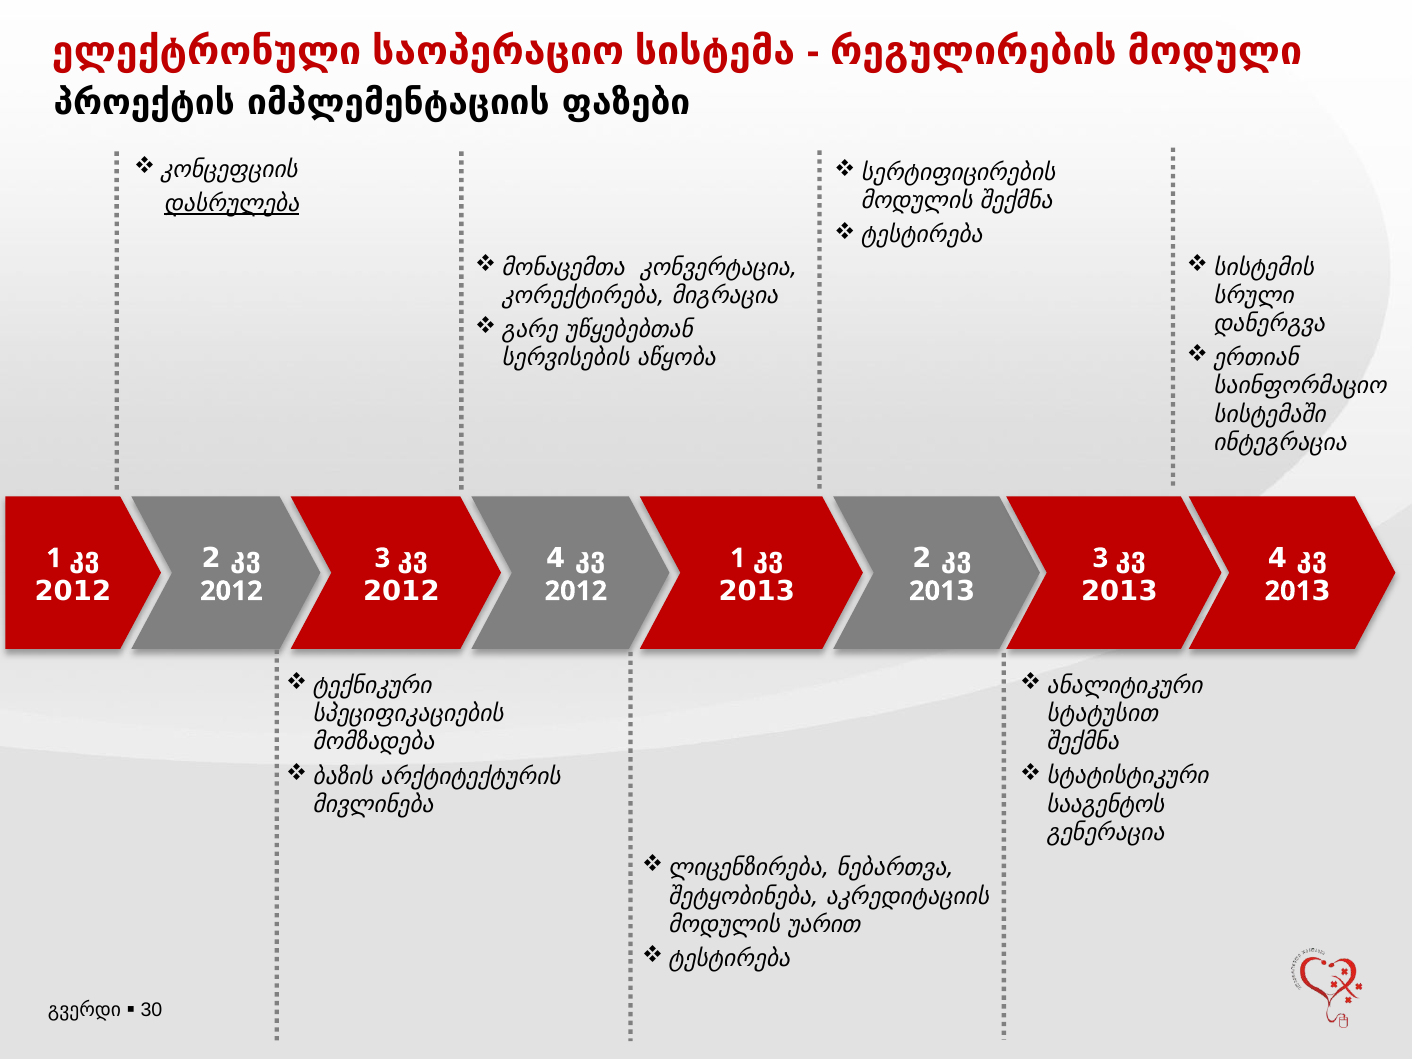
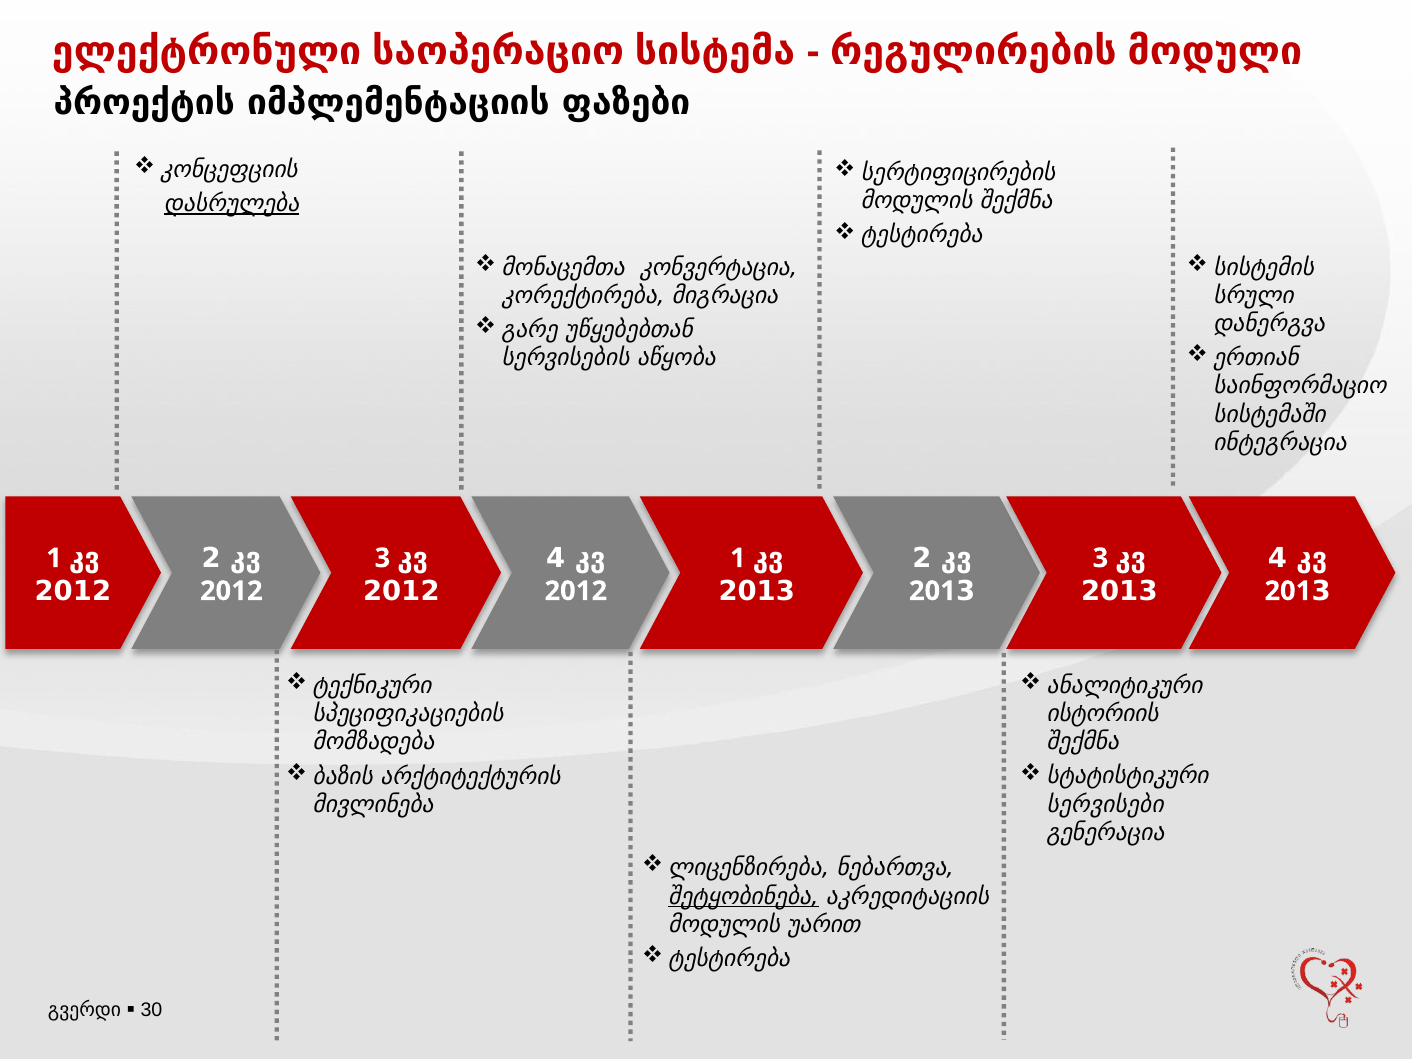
სტატუსით: სტატუსით -> ისტორიის (1103, 714)
სააგენტოს: სააგენტოს -> სერვისები (1105, 804)
შეტყობინება underline: none -> present (744, 896)
